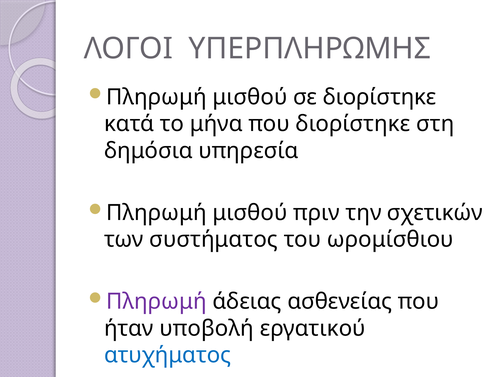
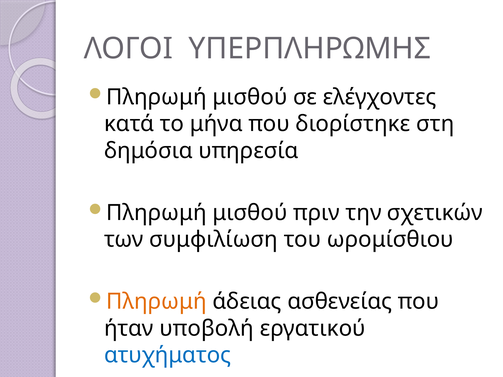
σε διορίστηκε: διορίστηκε -> ελέγχοντες (380, 97)
συστήματος: συστήματος -> συμφιλίωση (214, 240)
Πληρωμή colour: purple -> orange (157, 302)
